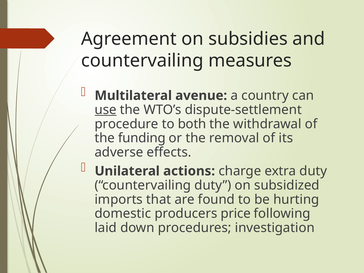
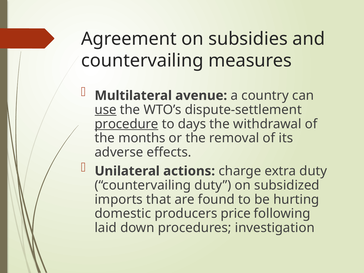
procedure underline: none -> present (127, 124)
both: both -> days (192, 124)
funding: funding -> months (142, 138)
